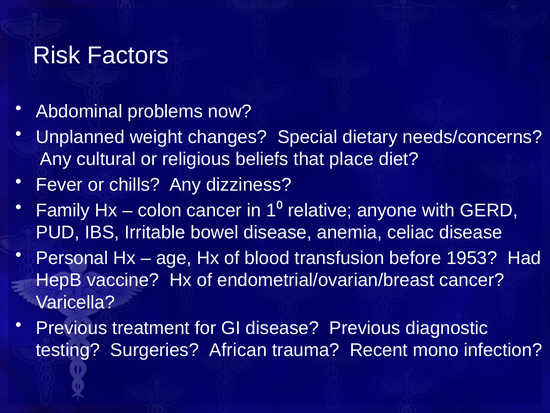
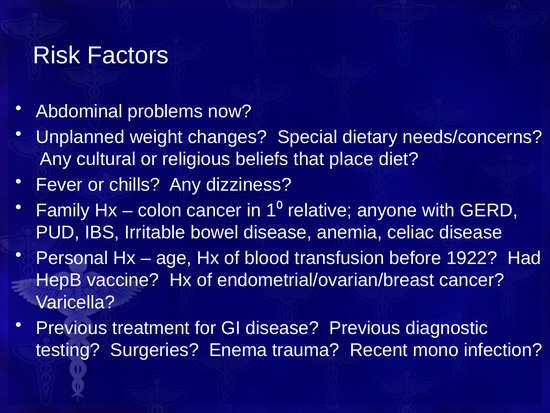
1953: 1953 -> 1922 (472, 258)
African: African -> Enema (238, 350)
